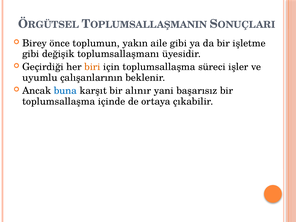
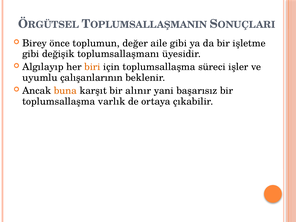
yakın: yakın -> değer (135, 43)
Geçirdiği: Geçirdiği -> Algılayıp (43, 67)
buna colour: blue -> orange (65, 91)
içinde: içinde -> varlık (112, 101)
